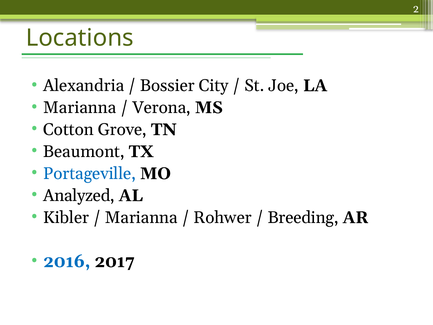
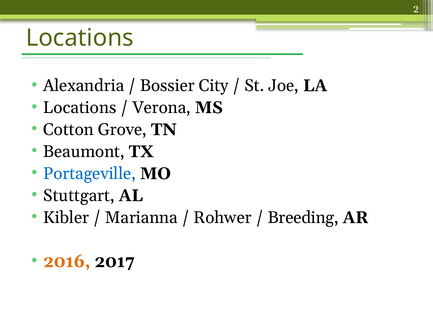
Marianna: Marianna -> Locations (80, 108)
Analyzed: Analyzed -> Stuttgart (79, 195)
2016 colour: blue -> orange (67, 261)
